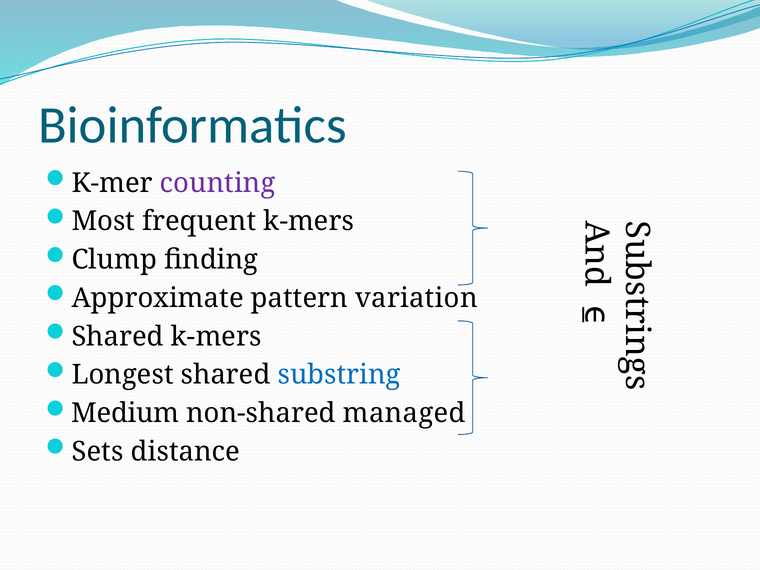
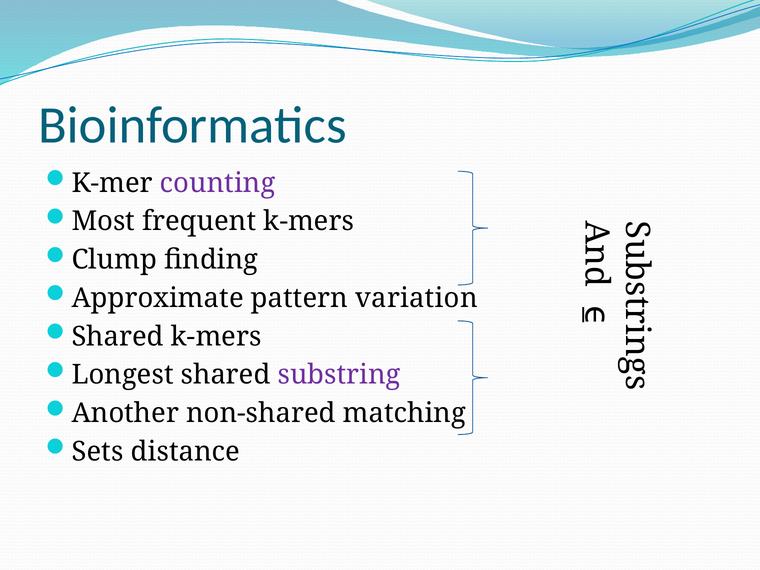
substring colour: blue -> purple (339, 375)
Medium: Medium -> Another (125, 413)
managed: managed -> matching (404, 413)
